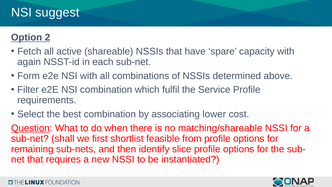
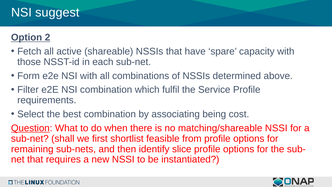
again: again -> those (29, 62)
lower: lower -> being (214, 114)
